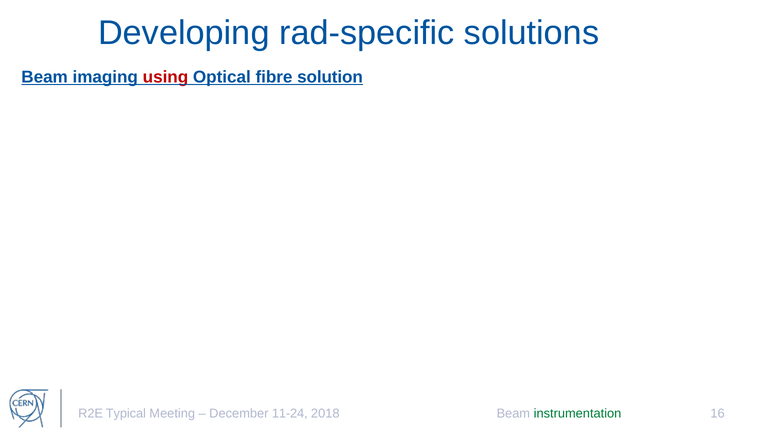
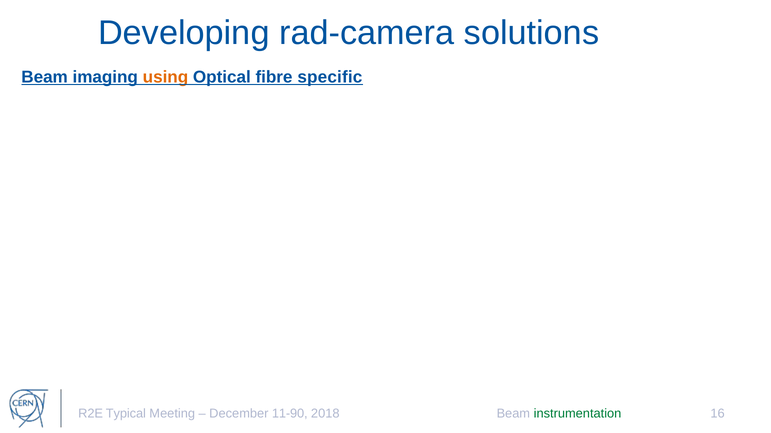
rad-specific: rad-specific -> rad-camera (367, 33)
using colour: red -> orange (165, 77)
solution: solution -> specific (330, 77)
11-24: 11-24 -> 11-90 (290, 414)
